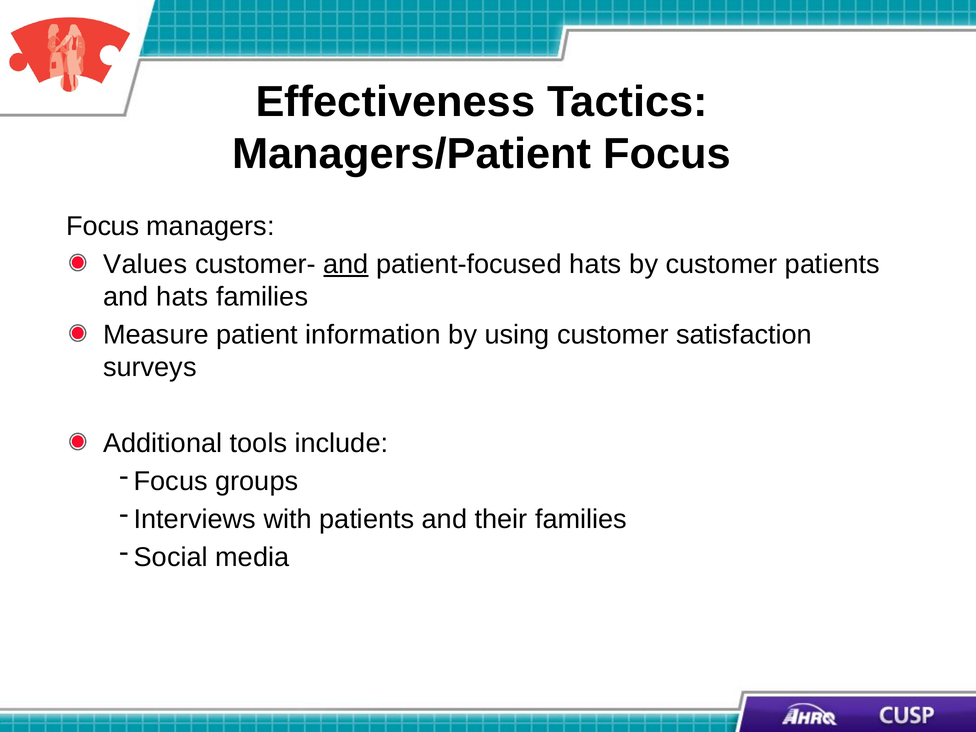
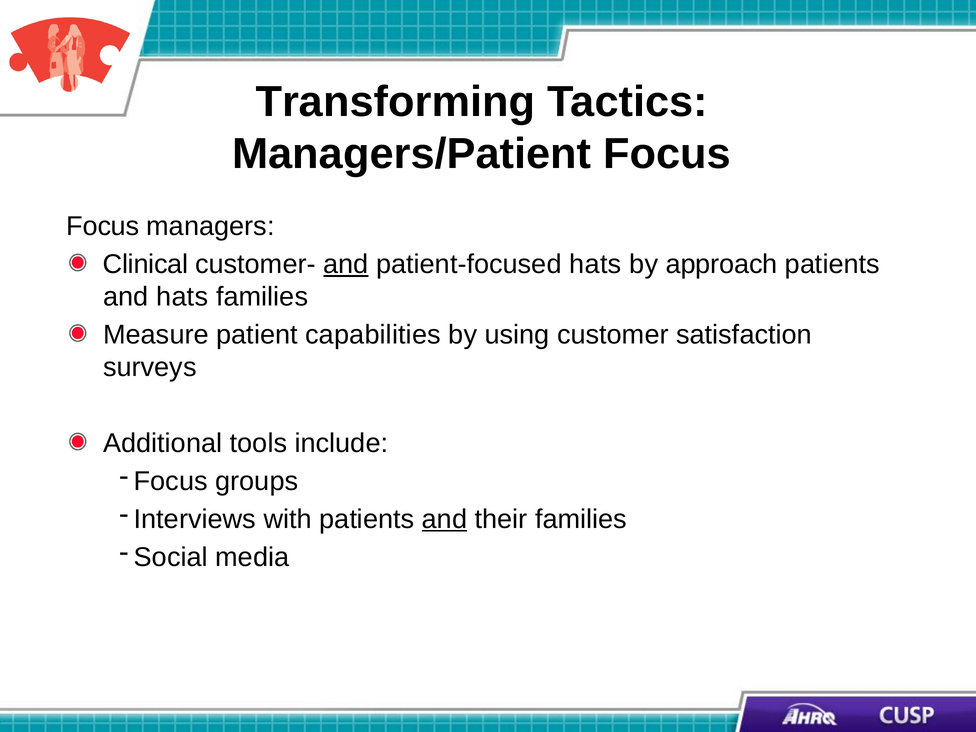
Effectiveness: Effectiveness -> Transforming (395, 102)
Values: Values -> Clinical (146, 264)
by customer: customer -> approach (722, 264)
information: information -> capabilities (373, 335)
and underline: none -> present (444, 519)
